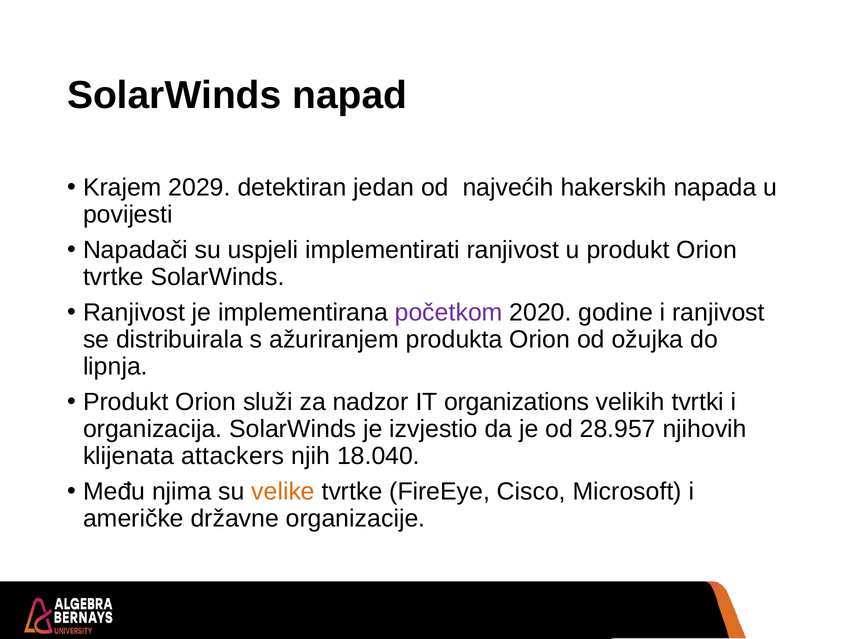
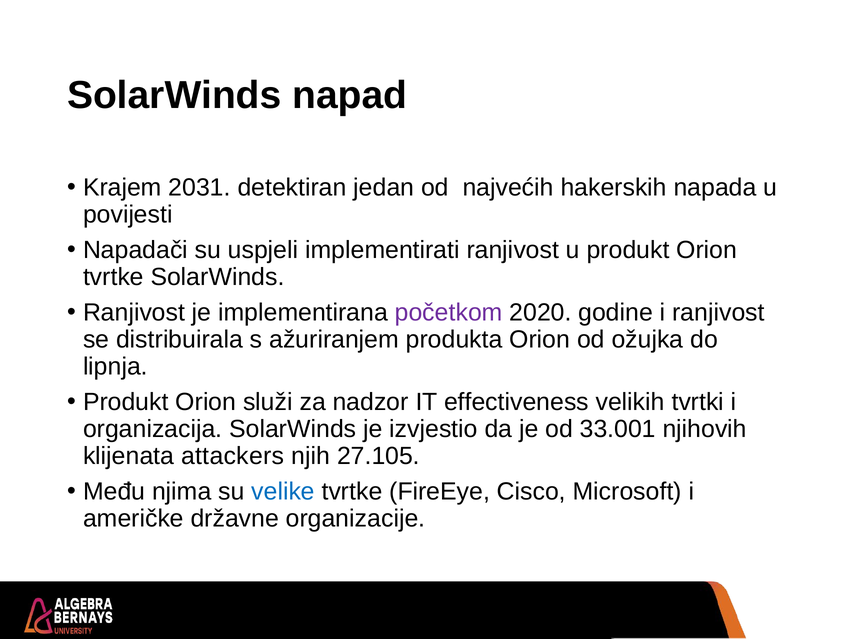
2029: 2029 -> 2031 (200, 188)
organizations: organizations -> effectiveness (516, 402)
28.957: 28.957 -> 33.001 (618, 429)
18.040: 18.040 -> 27.105 (378, 456)
velike colour: orange -> blue (283, 492)
